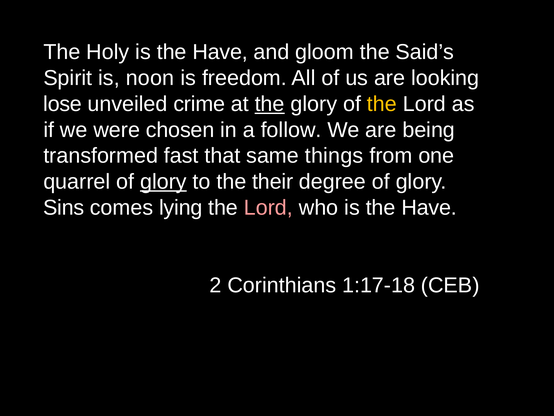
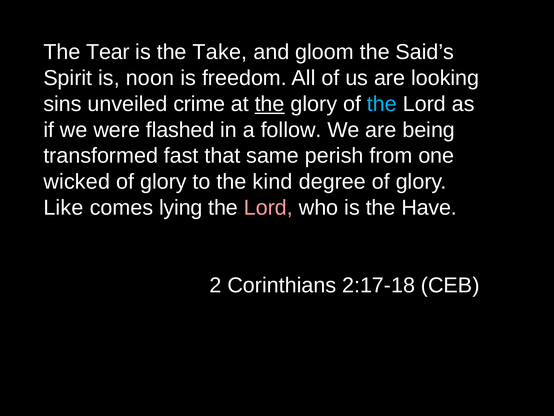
Holy: Holy -> Tear (108, 52)
Have: Have -> Take (220, 52)
lose: lose -> sins (62, 104)
the colour: yellow -> light blue (382, 104)
chosen: chosen -> flashed (180, 130)
things: things -> perish (334, 156)
quarrel: quarrel -> wicked (77, 181)
glory underline: present -> none (163, 181)
their: their -> kind (273, 181)
Sins: Sins -> Like (64, 207)
1:17-18: 1:17-18 -> 2:17-18 (379, 285)
